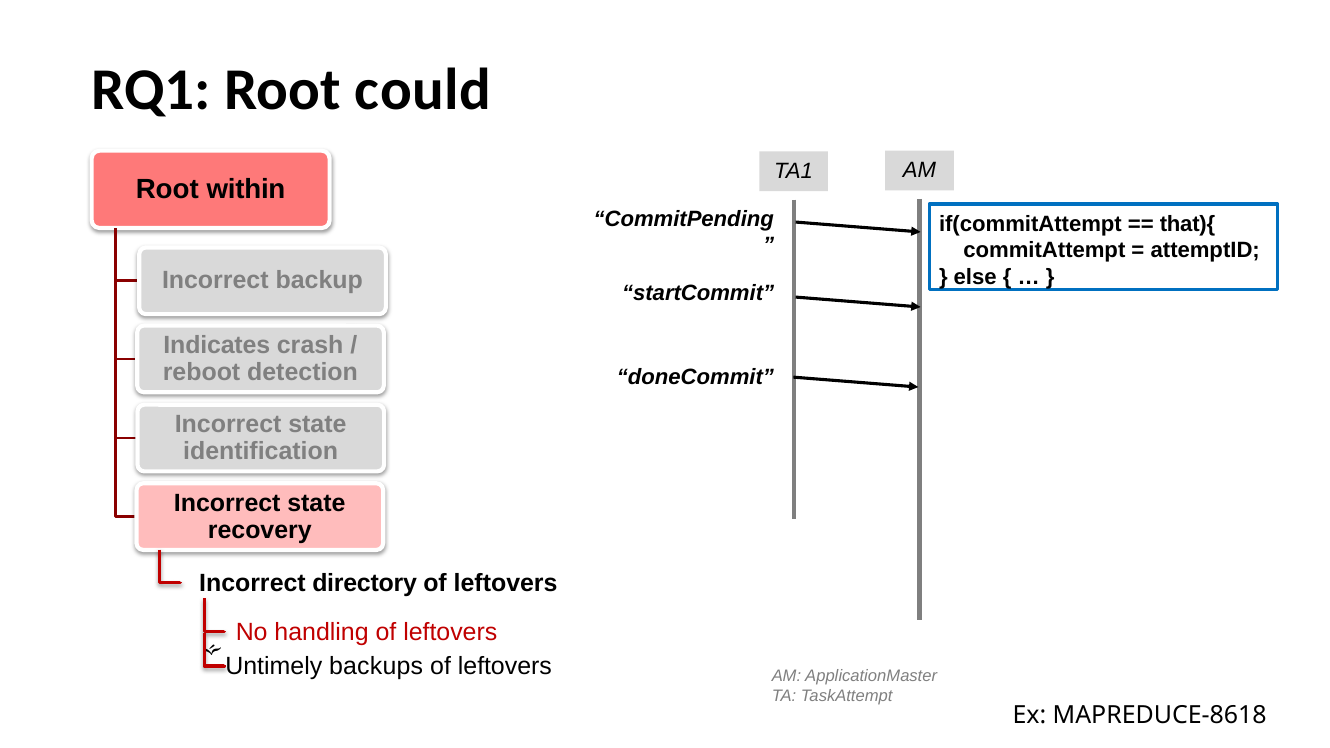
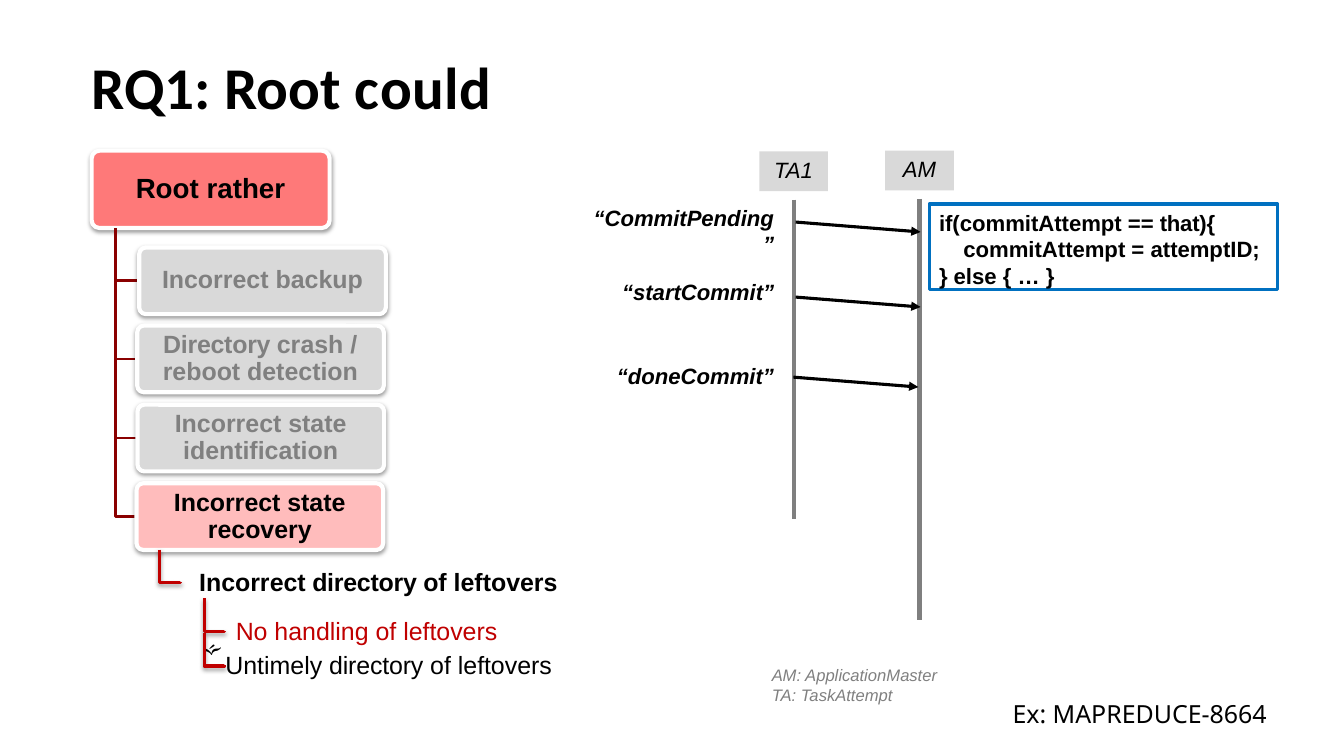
within: within -> rather (246, 189)
Indicates: Indicates -> Directory (217, 345)
Untimely backups: backups -> directory (376, 667)
MAPREDUCE-8618: MAPREDUCE-8618 -> MAPREDUCE-8664 (1160, 716)
